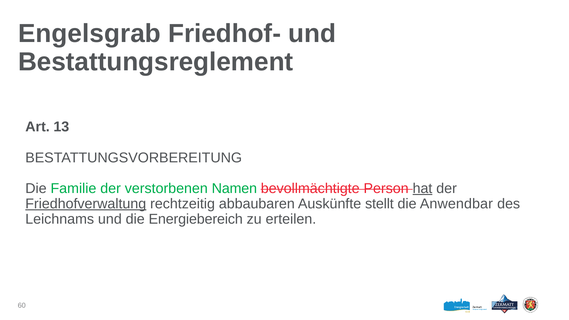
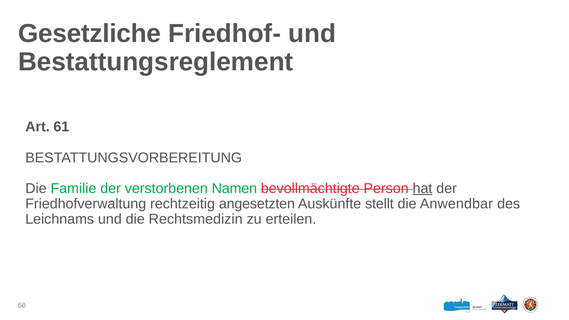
Engelsgrab: Engelsgrab -> Gesetzliche (90, 34)
13: 13 -> 61 (61, 127)
Friedhofverwaltung underline: present -> none (86, 204)
abbaubaren: abbaubaren -> angesetzten (257, 204)
Energiebereich: Energiebereich -> Rechtsmedizin (196, 219)
